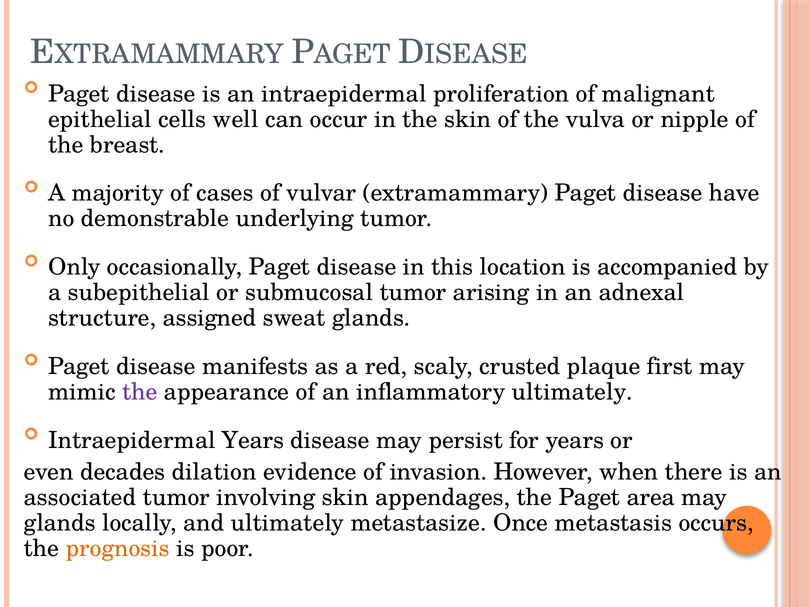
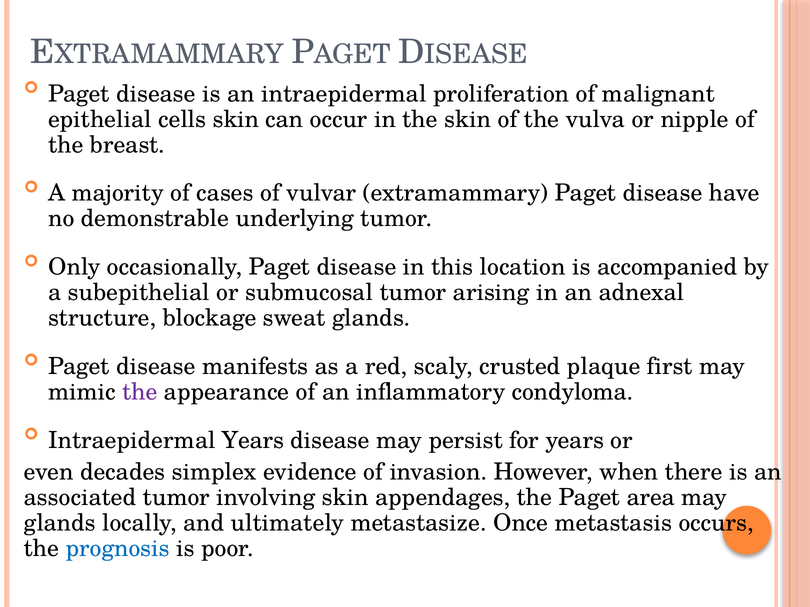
cells well: well -> skin (236, 119)
assigned: assigned -> blockage (210, 318)
inflammatory ultimately: ultimately -> condyloma (573, 392)
dilation: dilation -> simplex (214, 472)
prognosis colour: orange -> blue (118, 549)
